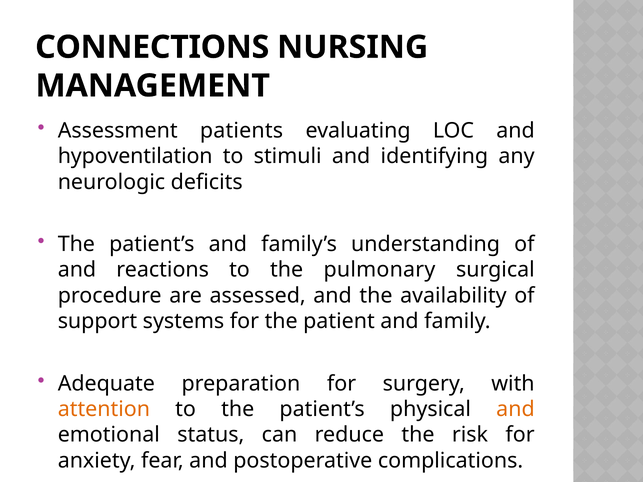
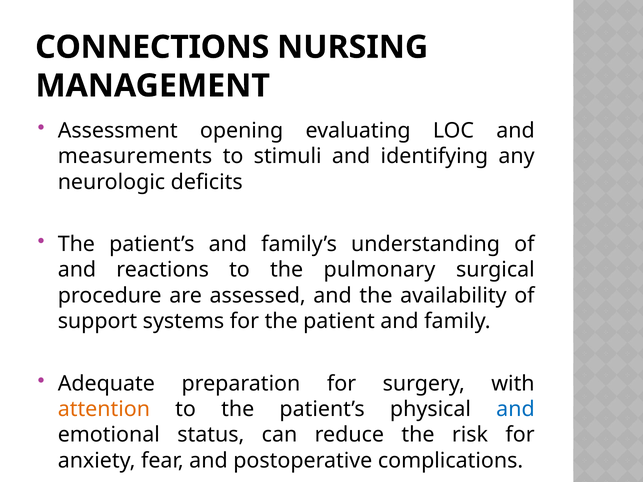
patients: patients -> opening (242, 131)
hypoventilation: hypoventilation -> measurements (135, 156)
and colour: orange -> blue (515, 409)
